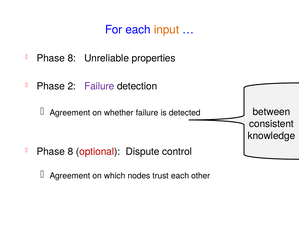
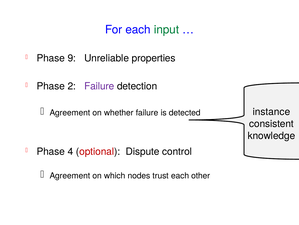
input colour: orange -> green (166, 29)
8: 8 -> 9 (72, 58)
between: between -> instance (271, 111)
8: 8 -> 4 (70, 151)
